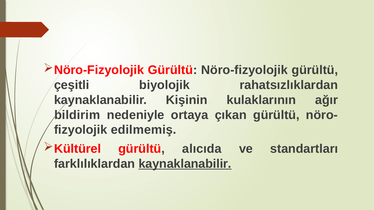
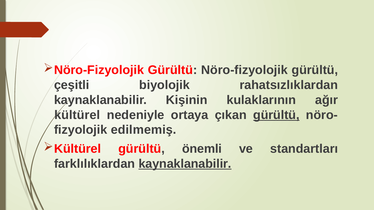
bildirim: bildirim -> kültürel (77, 115)
gürültü underline: none -> present (276, 115)
alıcıda: alıcıda -> önemli (202, 149)
